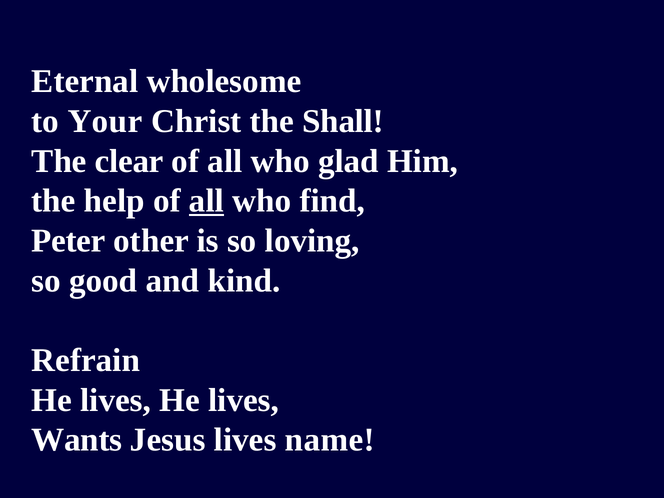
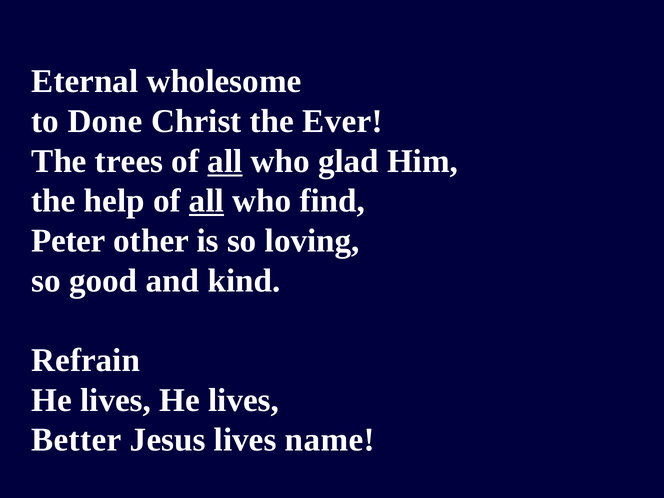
Your: Your -> Done (105, 121)
Shall: Shall -> Ever (343, 121)
clear: clear -> trees (129, 161)
all underline: none -> present (225, 161)
Wants: Wants -> Better (76, 440)
